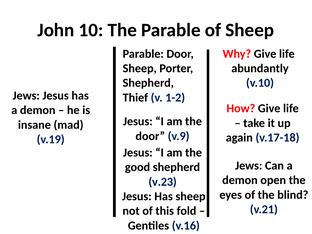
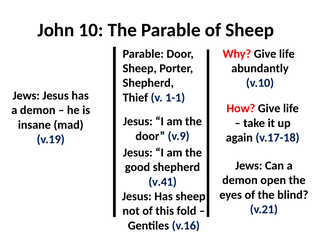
1-2: 1-2 -> 1-1 (175, 98)
v.23: v.23 -> v.41 (163, 182)
